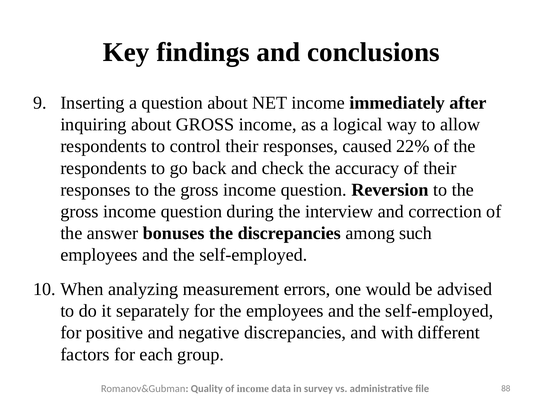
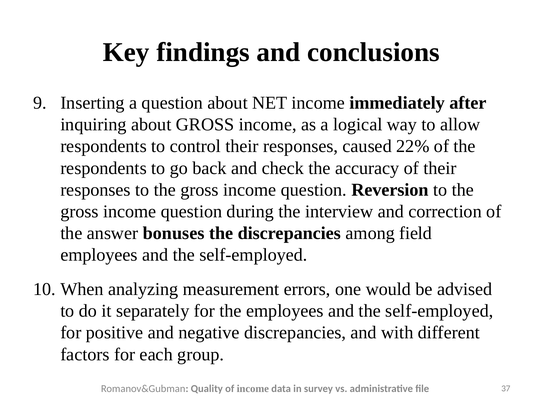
such: such -> field (416, 233)
88: 88 -> 37 (506, 389)
